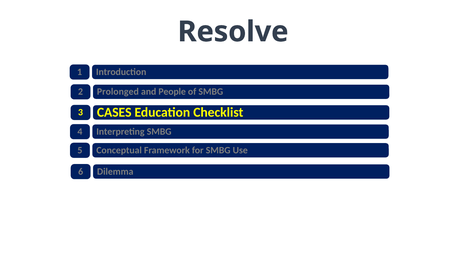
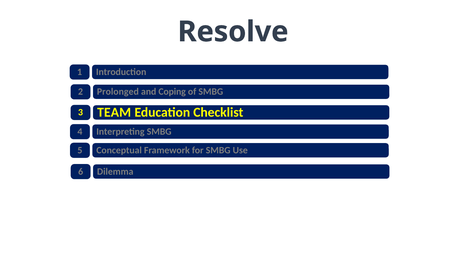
People: People -> Coping (172, 92)
CASES: CASES -> TEAM (114, 112)
